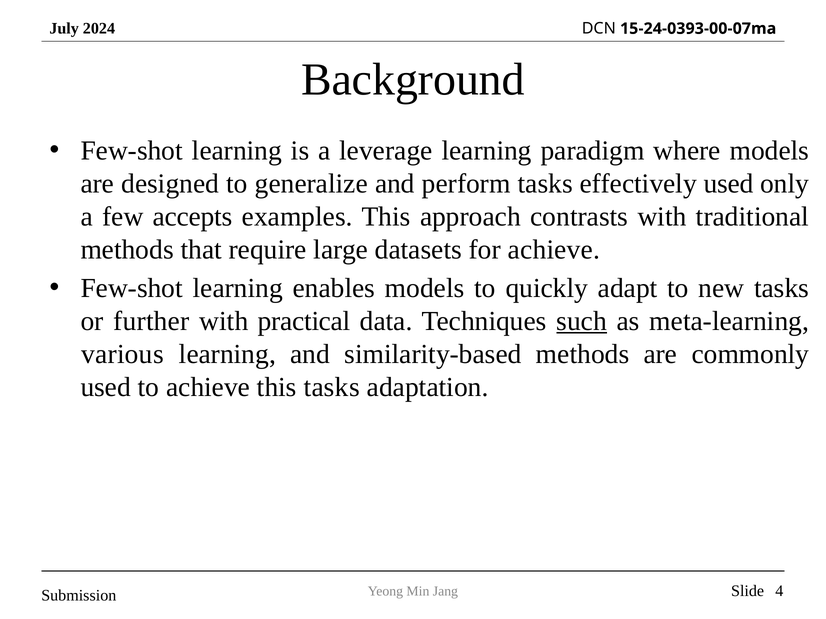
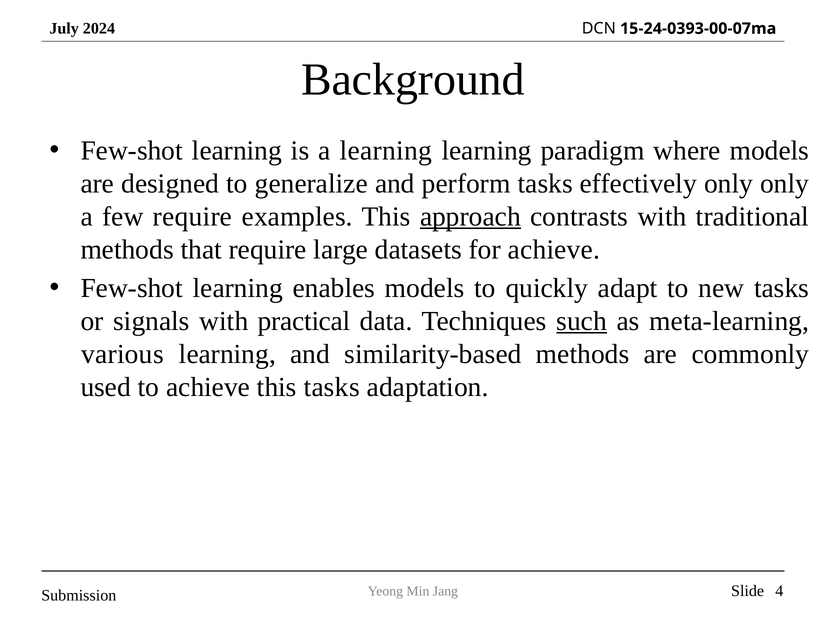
a leverage: leverage -> learning (386, 151)
effectively used: used -> only (729, 184)
few accepts: accepts -> require (193, 217)
approach underline: none -> present (470, 217)
further: further -> signals (151, 321)
